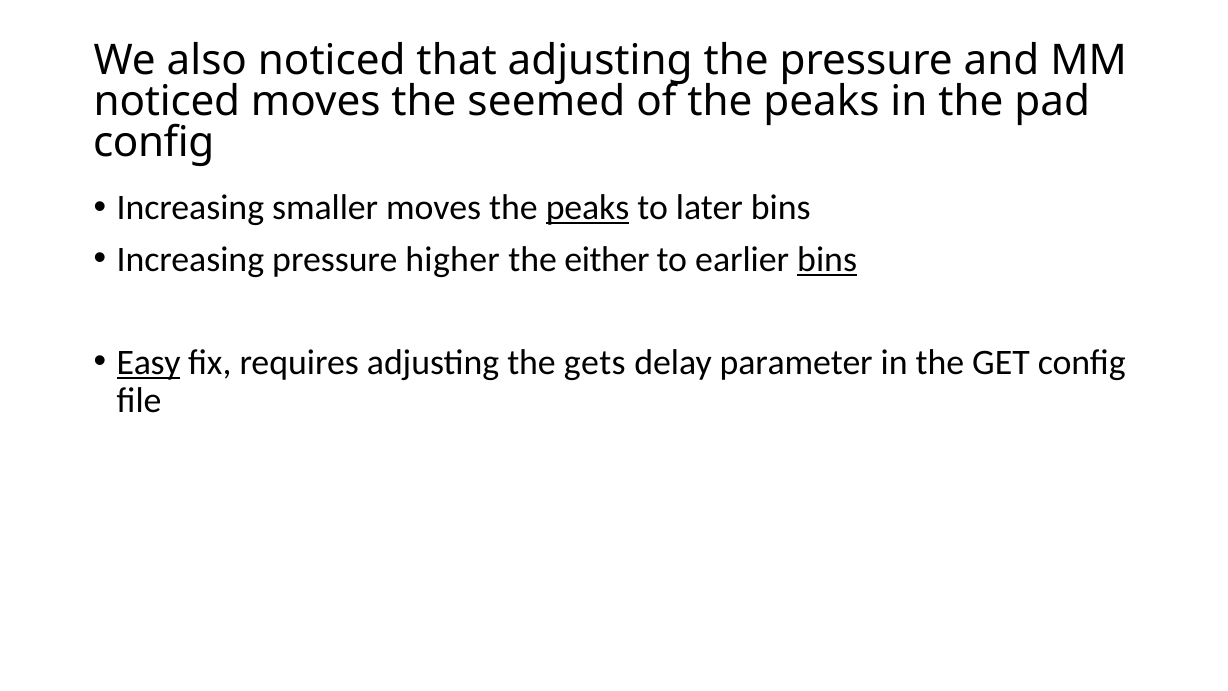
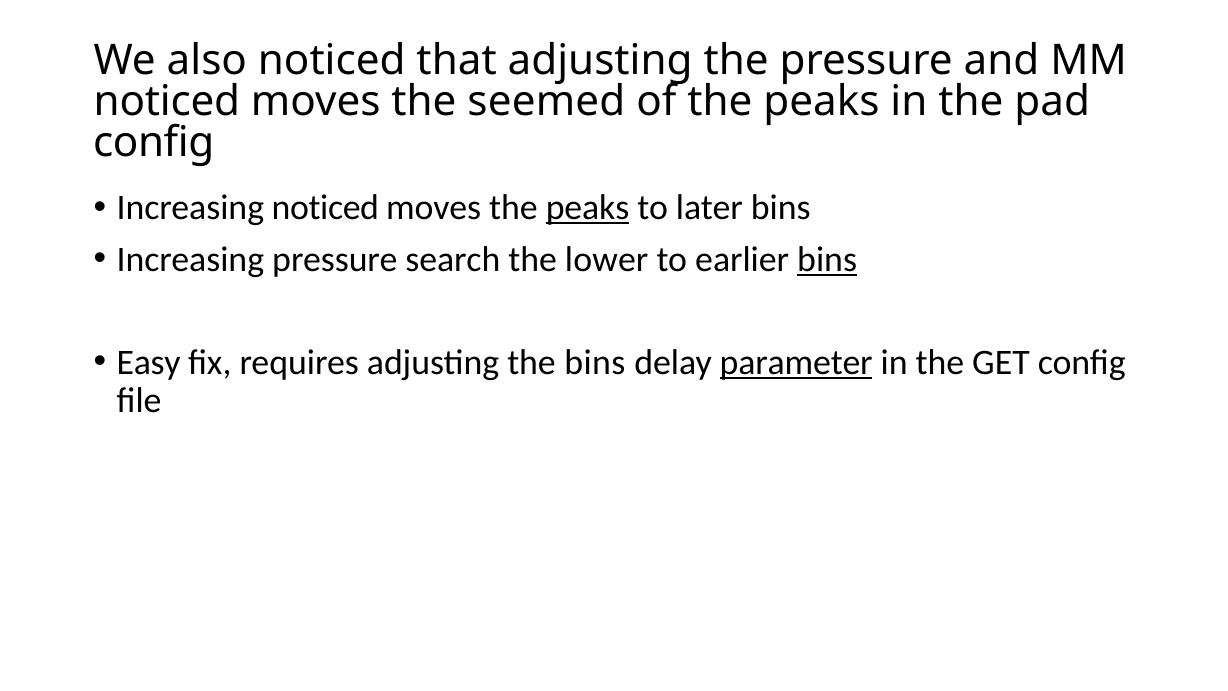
Increasing smaller: smaller -> noticed (325, 208)
higher: higher -> search (453, 259)
either: either -> lower (607, 259)
Easy underline: present -> none (149, 362)
the gets: gets -> bins (595, 362)
parameter underline: none -> present (796, 362)
